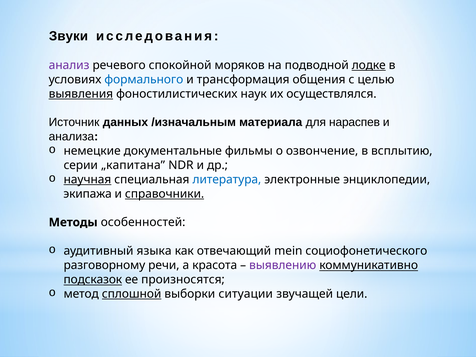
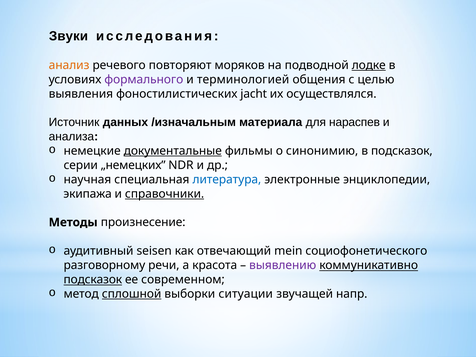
анализ colour: purple -> orange (69, 65)
спокойной: спокойной -> повторяют (180, 65)
формального colour: blue -> purple (144, 80)
трансформация: трансформация -> терминологией (243, 80)
выявления underline: present -> none (81, 94)
наук: наук -> jacht (254, 94)
документальные underline: none -> present (173, 151)
озвончение: озвончение -> синонимию (322, 151)
в всплытию: всплытию -> подсказок (402, 151)
„капитана: „капитана -> „немецких (133, 165)
научная underline: present -> none (87, 180)
особенностей: особенностей -> произнесение (143, 222)
языка: языка -> seisen (154, 251)
произносятся: произносятся -> современном (183, 279)
цели: цели -> напр (352, 294)
